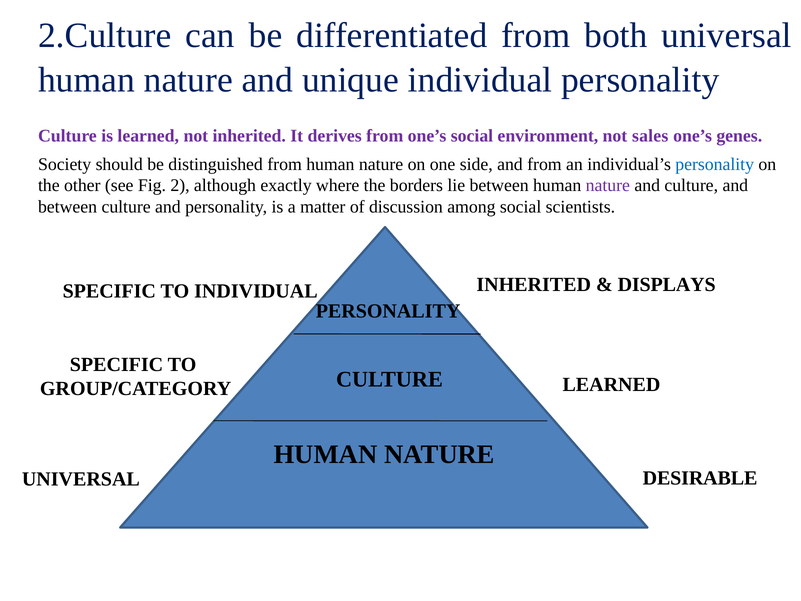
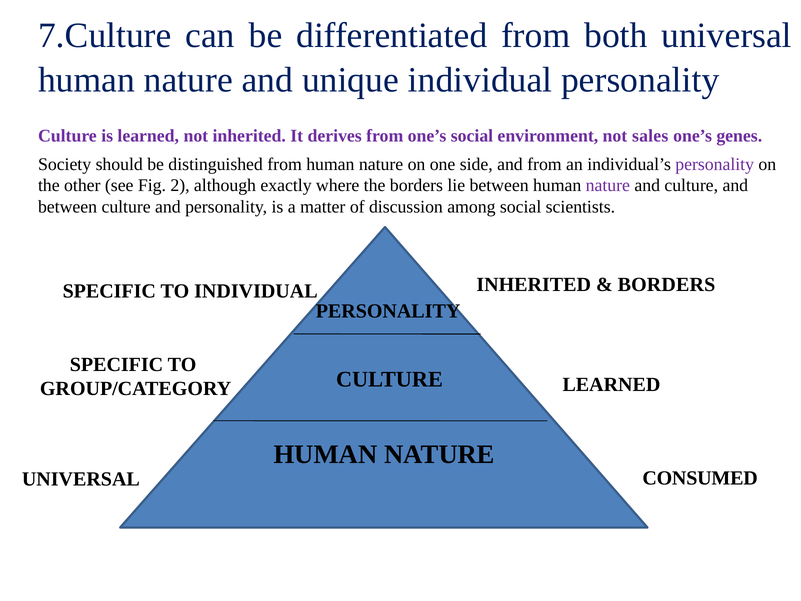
2.Culture: 2.Culture -> 7.Culture (105, 36)
personality colour: blue -> purple (715, 164)
DISPLAYS: DISPLAYS -> BORDERS (666, 284)
DESIRABLE: DESIRABLE -> CONSUMED (700, 478)
